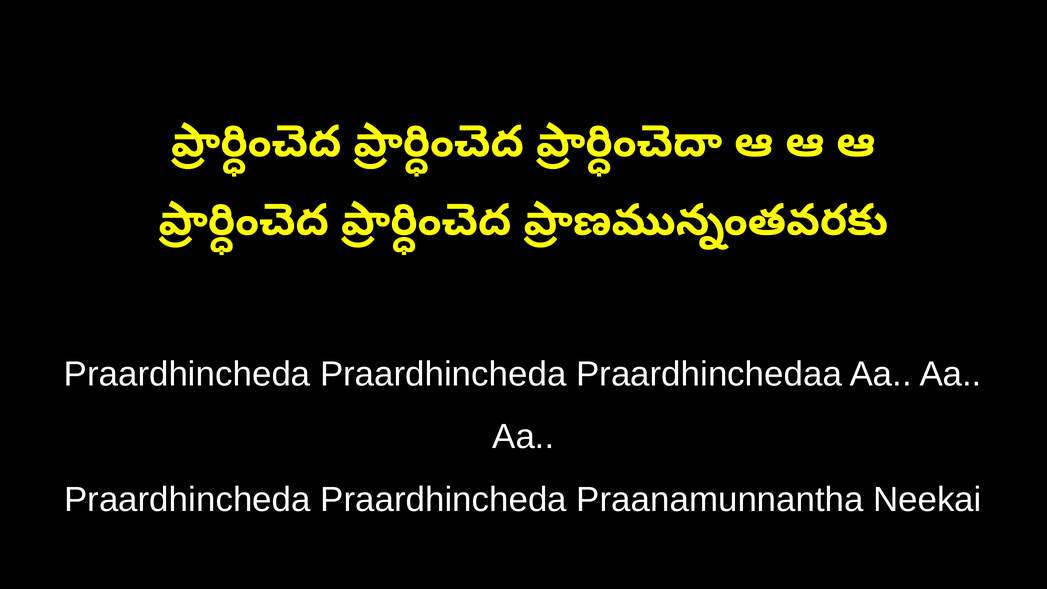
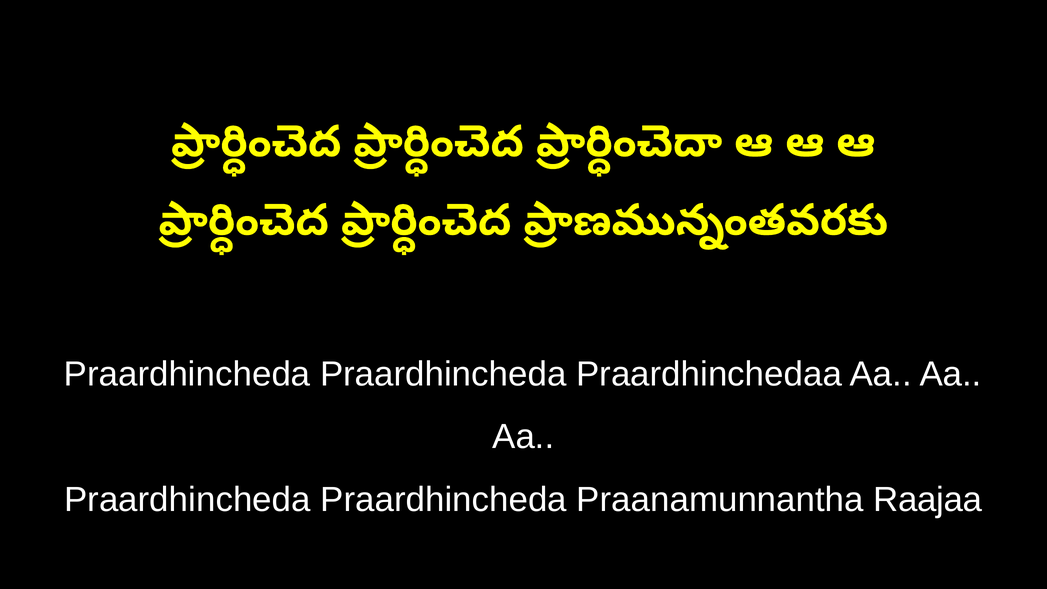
Neekai: Neekai -> Raajaa (928, 500)
